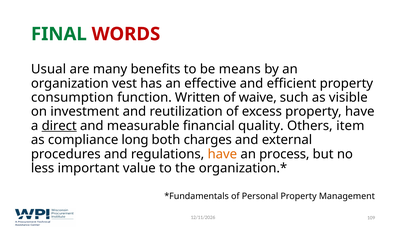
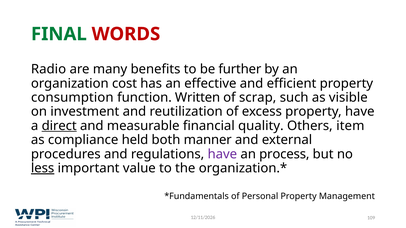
Usual: Usual -> Radio (49, 69)
means: means -> further (240, 69)
vest: vest -> cost (125, 83)
waive: waive -> scrap (258, 98)
long: long -> held (135, 140)
charges: charges -> manner (208, 140)
have colour: orange -> purple (222, 154)
less underline: none -> present (43, 169)
